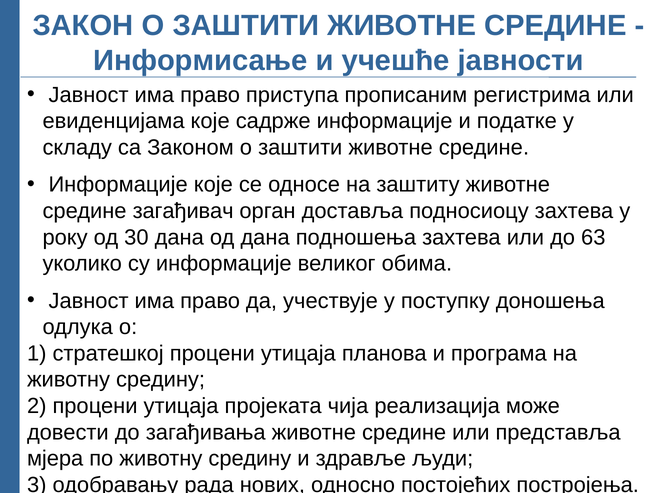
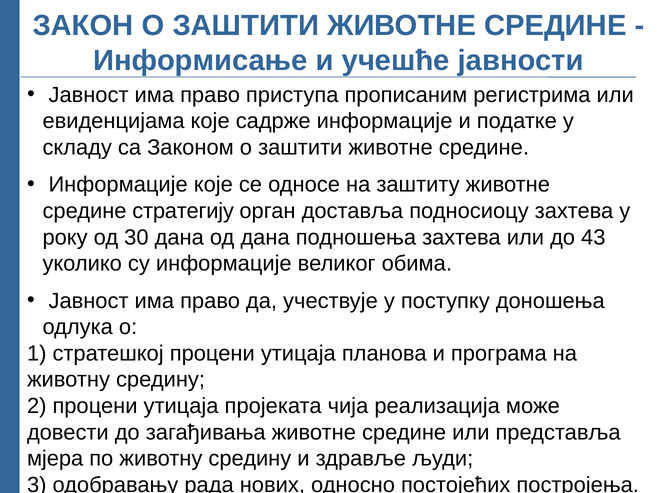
загађивач: загађивач -> стратегију (183, 211)
63: 63 -> 43 (593, 237)
